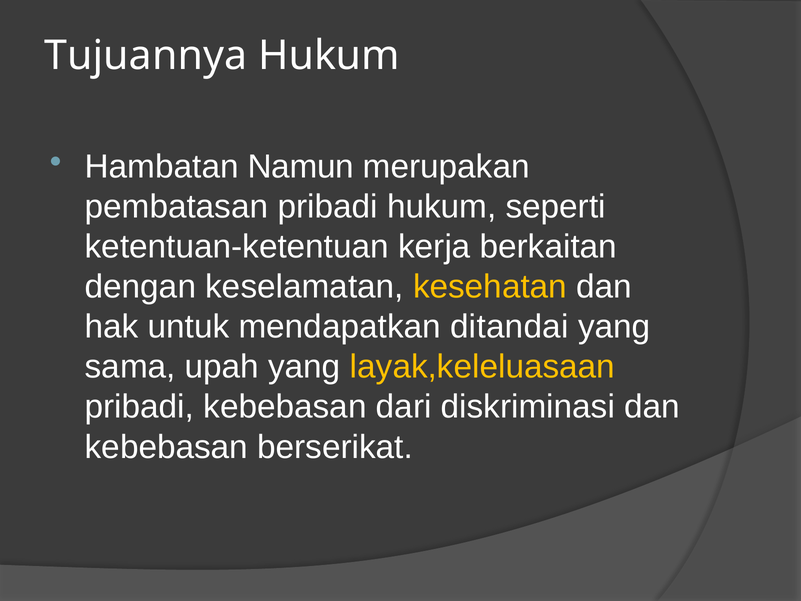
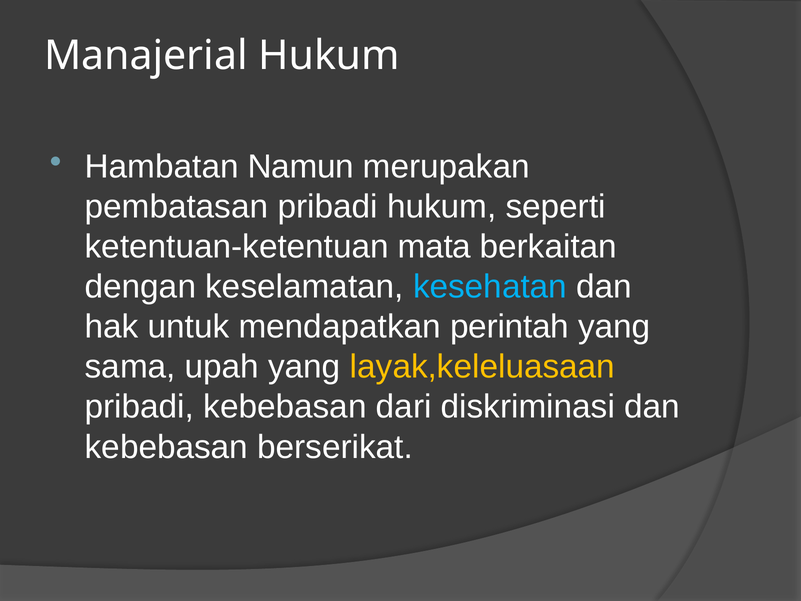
Tujuannya: Tujuannya -> Manajerial (146, 56)
kerja: kerja -> mata (434, 247)
kesehatan colour: yellow -> light blue (490, 287)
ditandai: ditandai -> perintah (510, 327)
